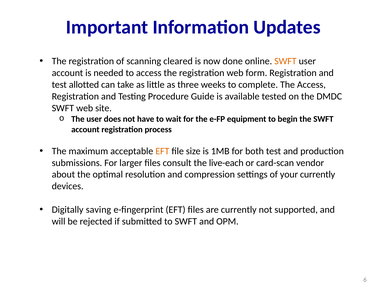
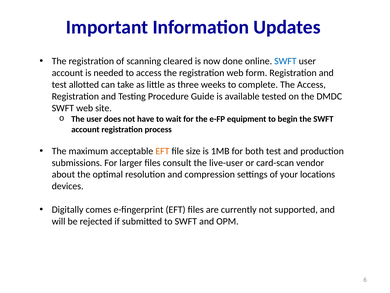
SWFT colour: orange -> blue (285, 61)
live-each: live-each -> live-user (226, 163)
your currently: currently -> locations (318, 174)
saving: saving -> comes (99, 209)
